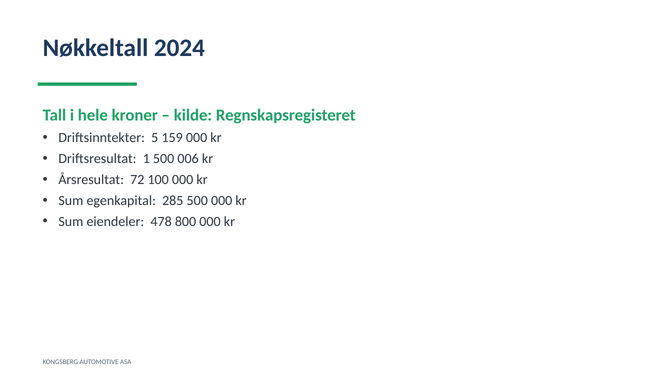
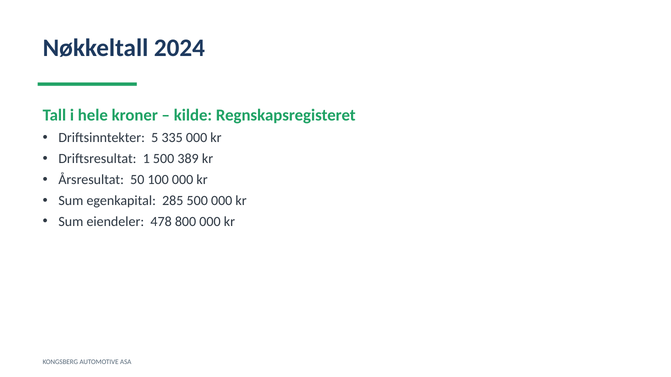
159: 159 -> 335 (172, 138)
006: 006 -> 389 (188, 159)
72: 72 -> 50 (137, 180)
